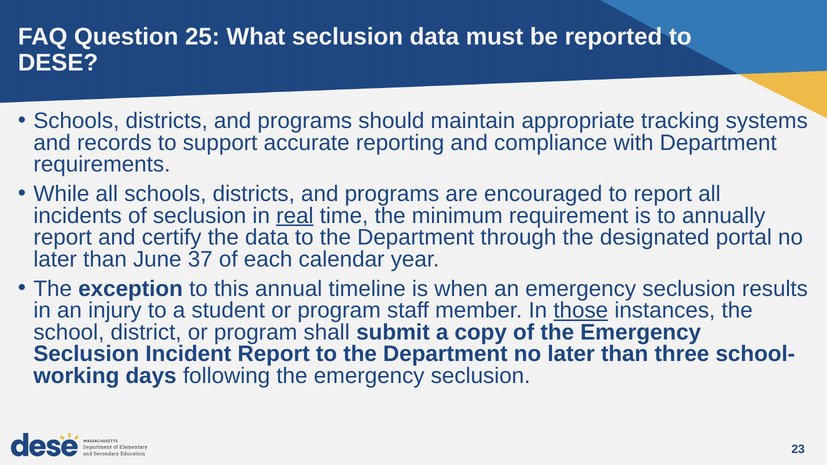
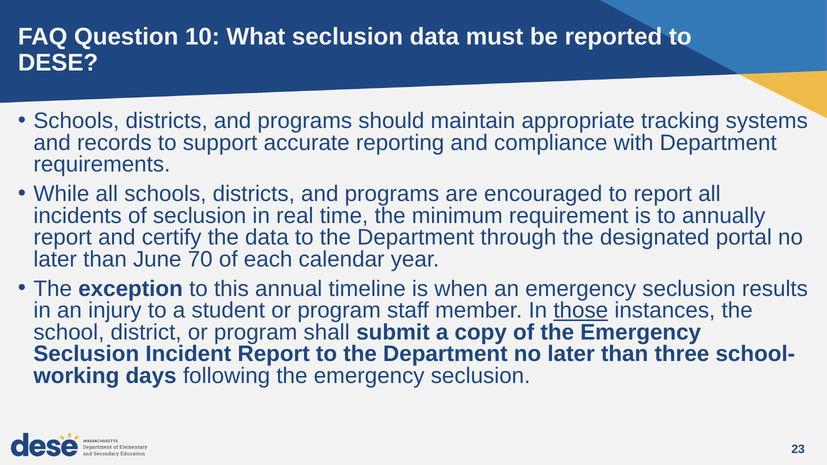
25: 25 -> 10 (202, 37)
real underline: present -> none (295, 216)
37: 37 -> 70 (200, 259)
